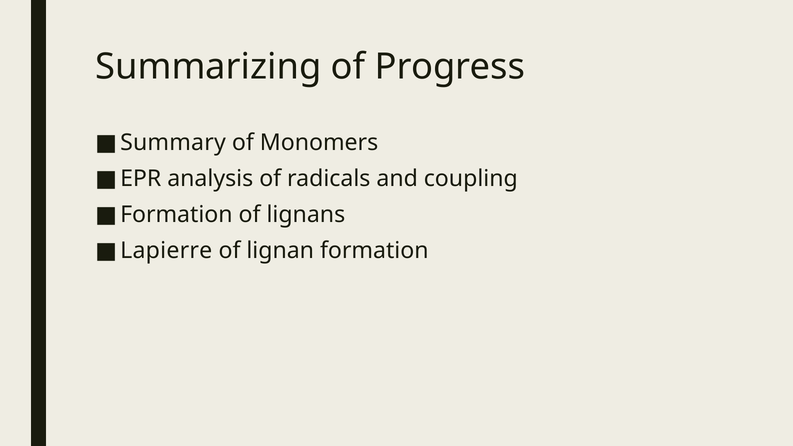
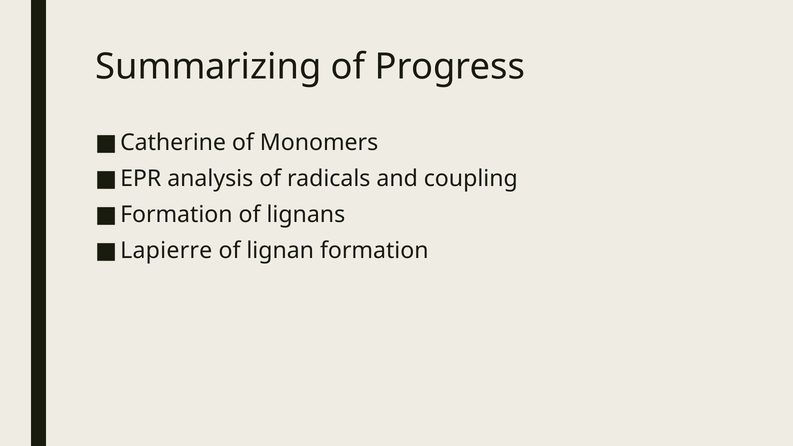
Summary: Summary -> Catherine (173, 143)
